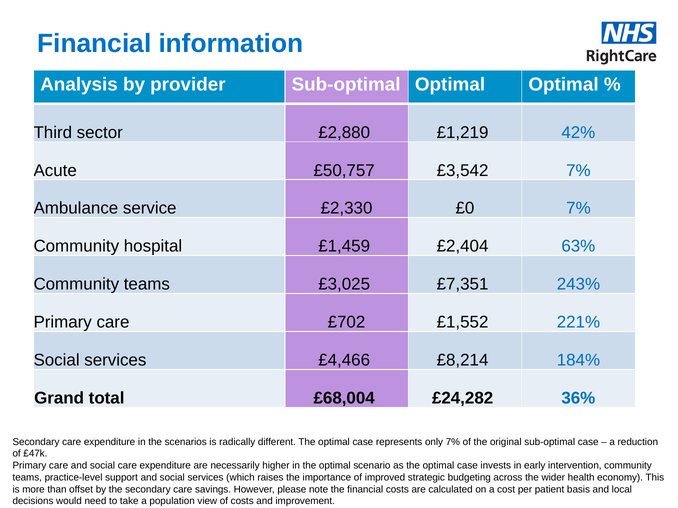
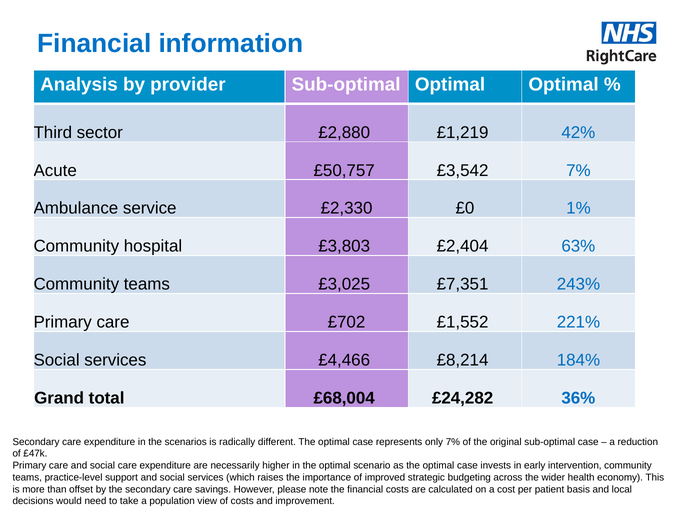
£0 7%: 7% -> 1% (578, 209)
£1,459: £1,459 -> £3,803 (344, 247)
